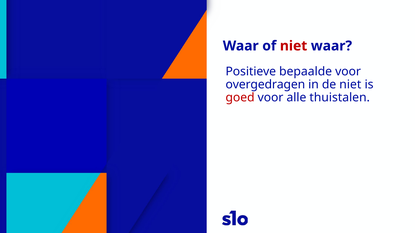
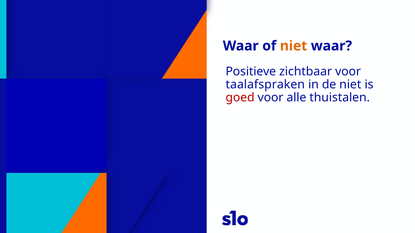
niet colour: red -> orange (294, 46)
bepaalde: bepaalde -> zichtbaar (306, 71)
overgedragen: overgedragen -> taalafspraken (265, 85)
